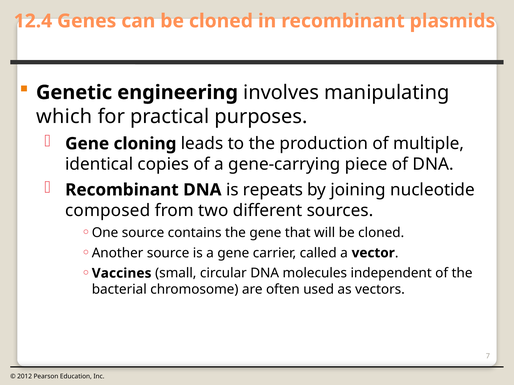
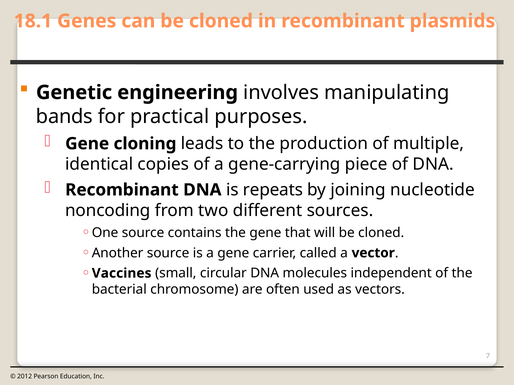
12.4: 12.4 -> 18.1 (33, 21)
which: which -> bands (64, 117)
composed: composed -> noncoding (108, 211)
